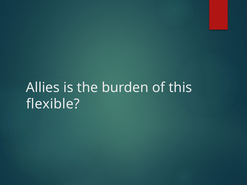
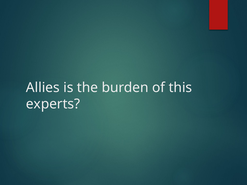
flexible: flexible -> experts (53, 104)
